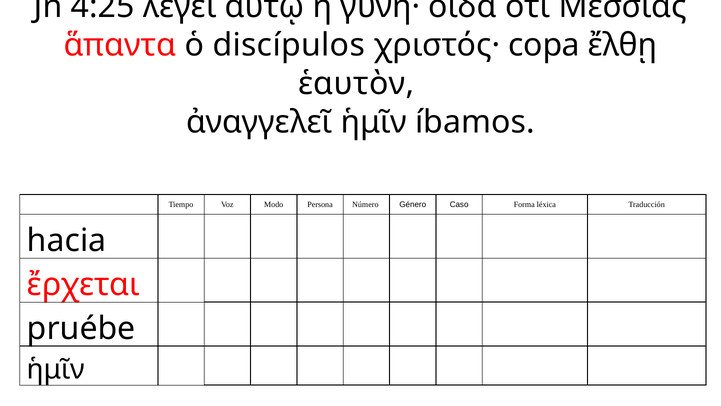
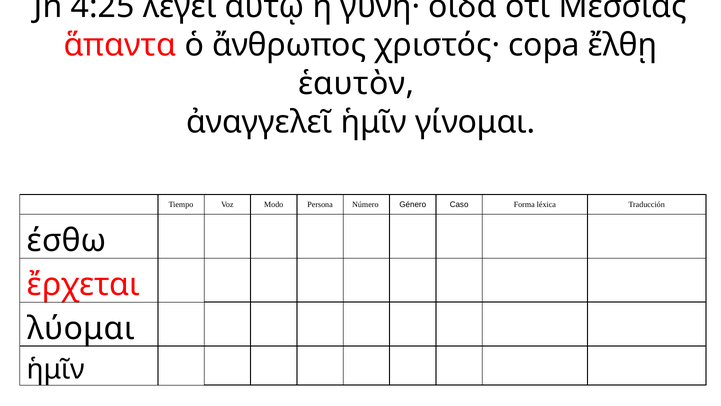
discípulos: discípulos -> ἄνθρωπος (289, 45)
íbamos: íbamos -> γίνομαι (475, 122)
hacia: hacia -> έσθω (67, 240)
pruébe: pruébe -> λύομαι (81, 328)
